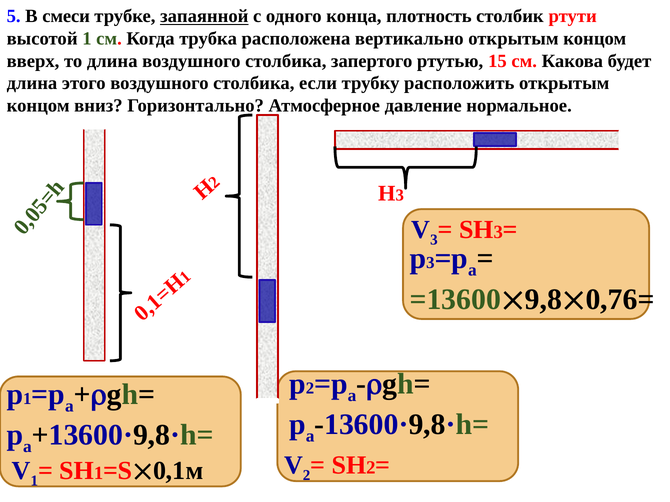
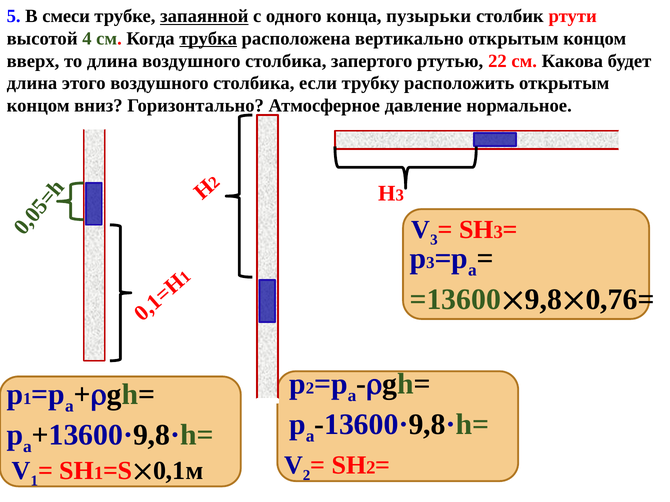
плотность: плотность -> пузырьки (429, 16)
высотой 1: 1 -> 4 (87, 39)
трубка underline: none -> present (208, 39)
15: 15 -> 22 (497, 61)
